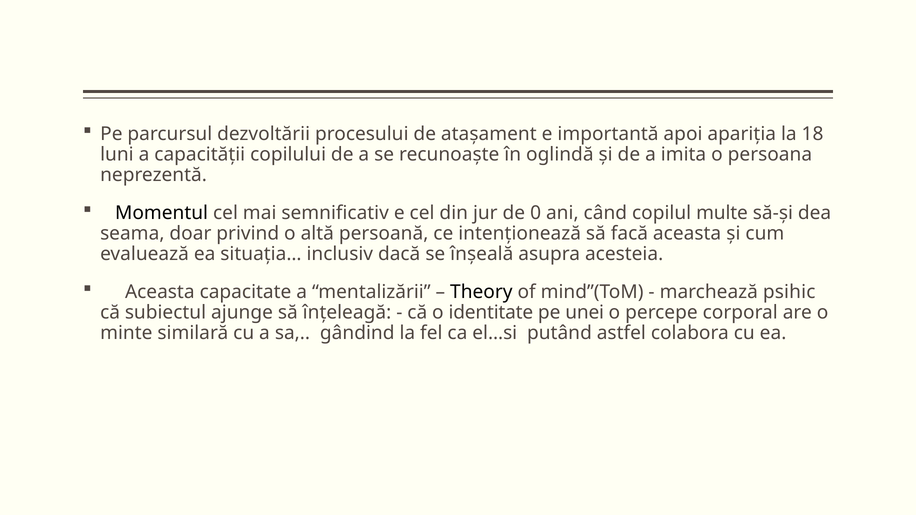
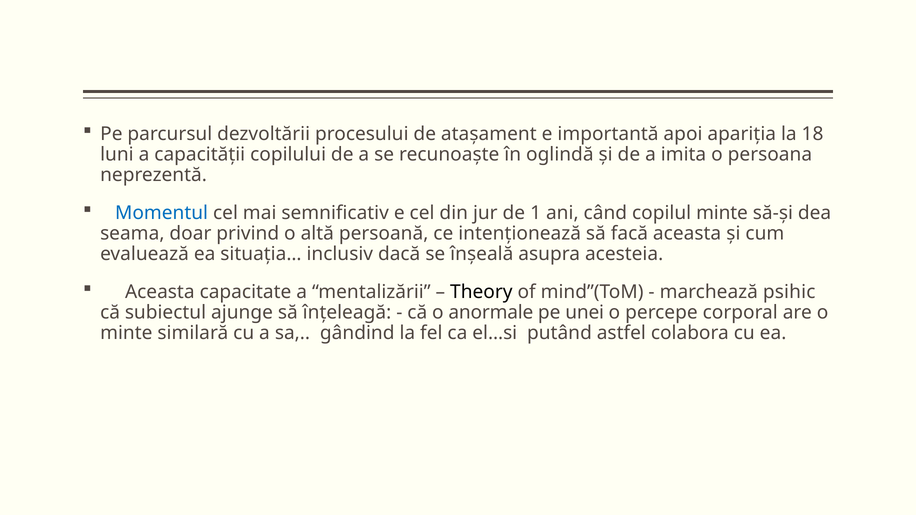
Momentul colour: black -> blue (162, 213)
0: 0 -> 1 (536, 213)
copilul multe: multe -> minte (722, 213)
identitate: identitate -> anormale (491, 312)
